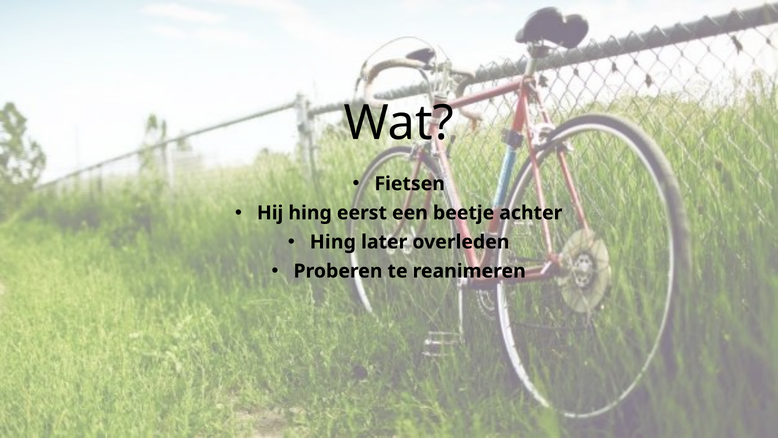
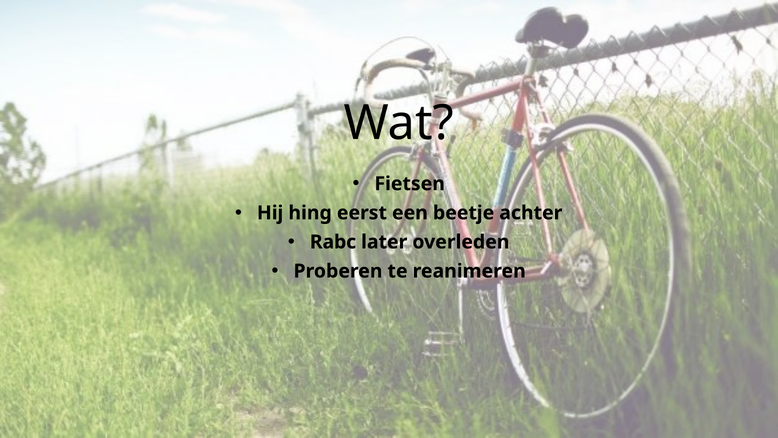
Hing: Hing -> Rabc (333, 242)
